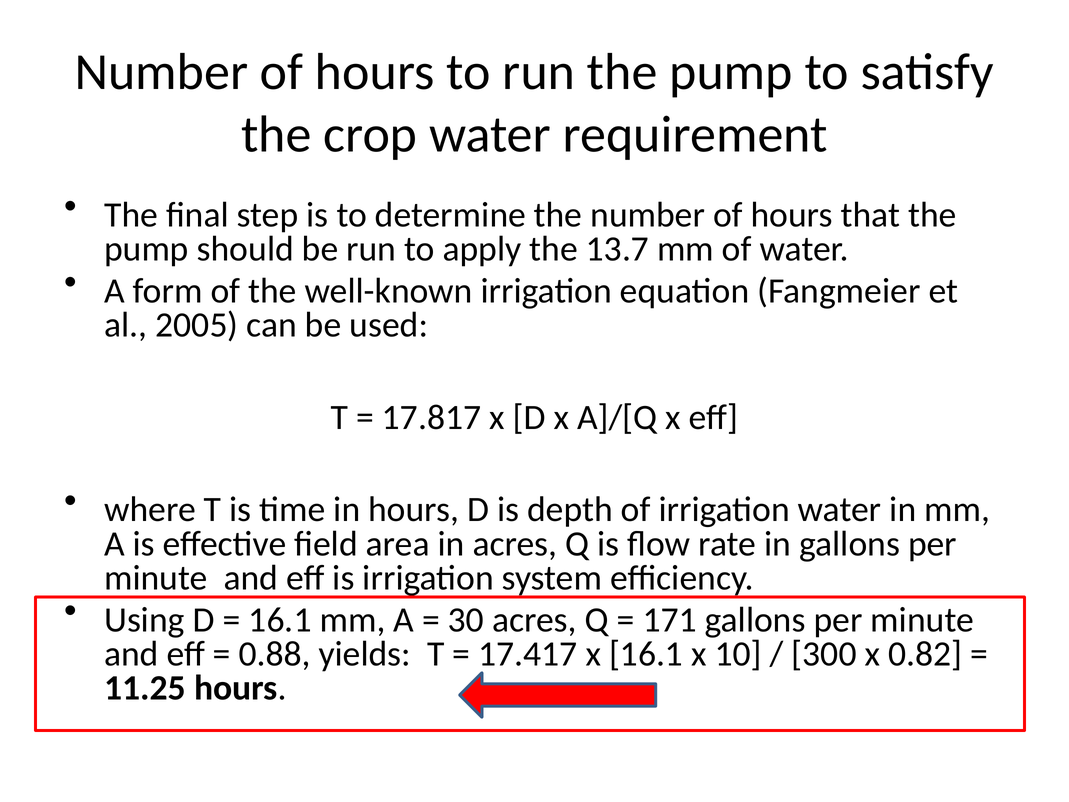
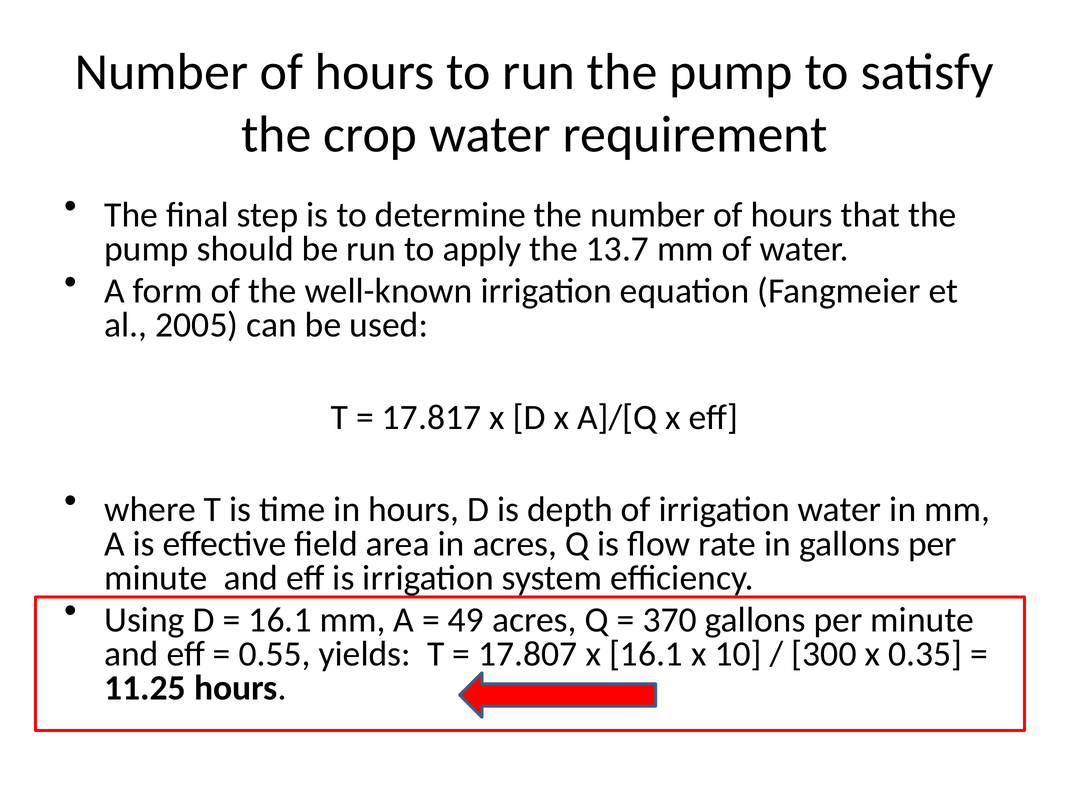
30: 30 -> 49 (466, 620)
171: 171 -> 370 (670, 620)
0.88: 0.88 -> 0.55 (275, 654)
17.417: 17.417 -> 17.807 (528, 654)
0.82: 0.82 -> 0.35 (925, 654)
